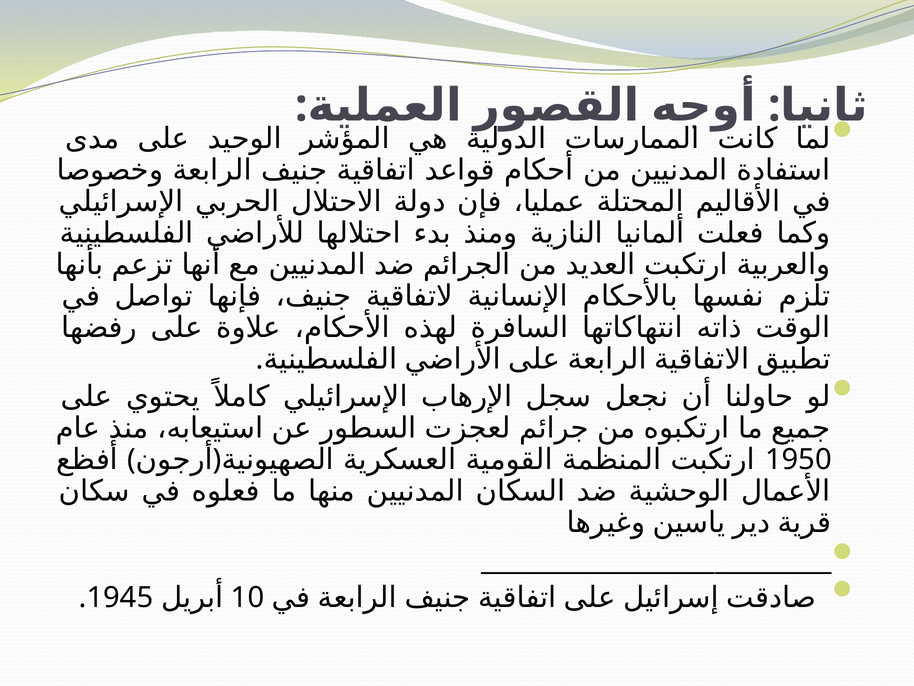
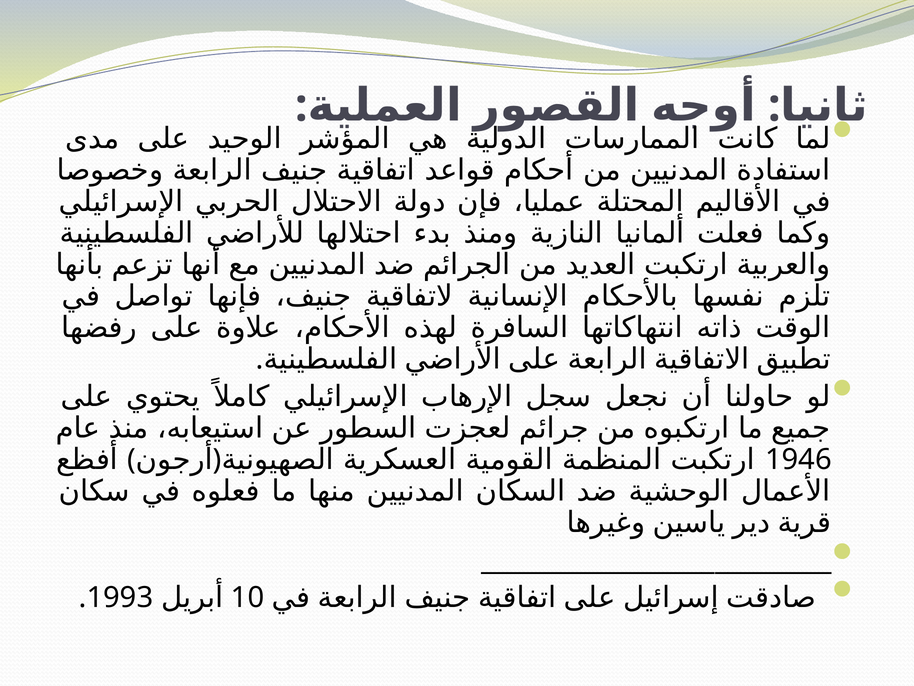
1950: 1950 -> 1946 (798, 459)
1945: 1945 -> 1993 (120, 597)
